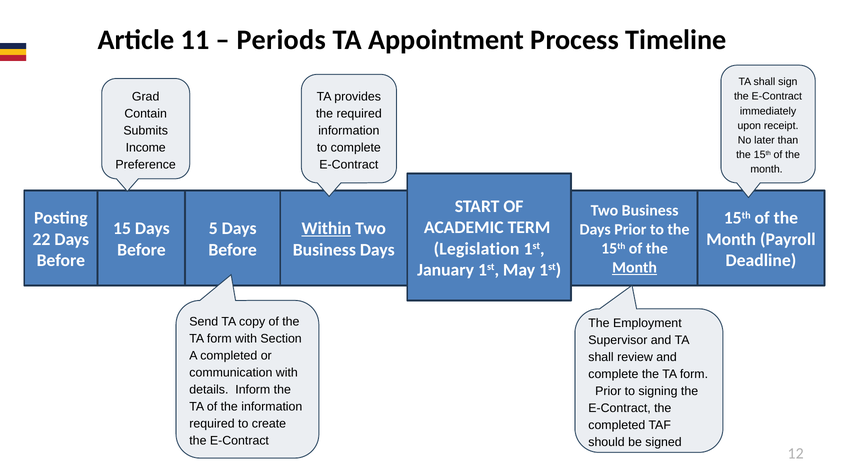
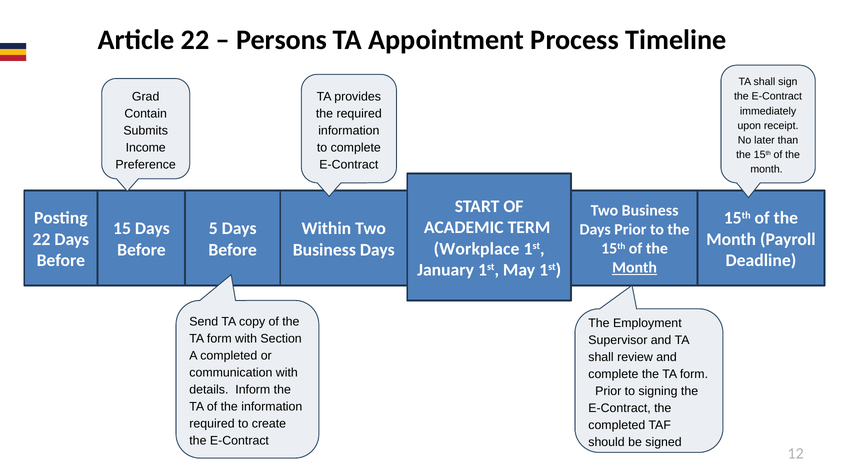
Article 11: 11 -> 22 (195, 40)
Periods: Periods -> Persons (281, 40)
Within underline: present -> none (326, 229)
Legislation: Legislation -> Workplace (477, 249)
